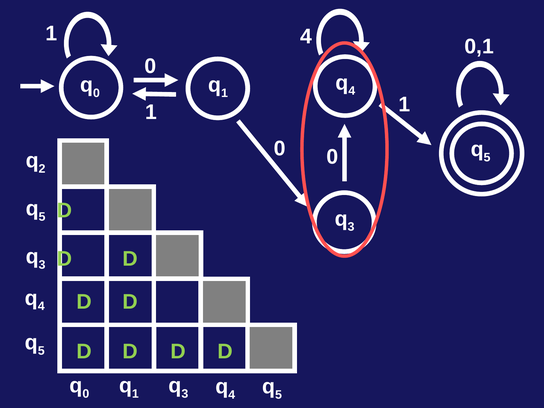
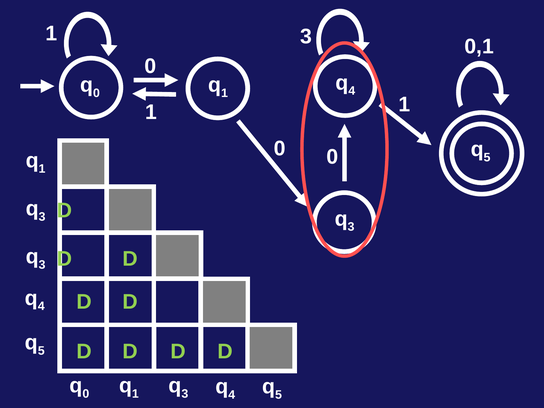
1 4: 4 -> 3 (306, 37)
2: 2 -> 1 (42, 169)
5: 5 -> 3 (42, 217)
